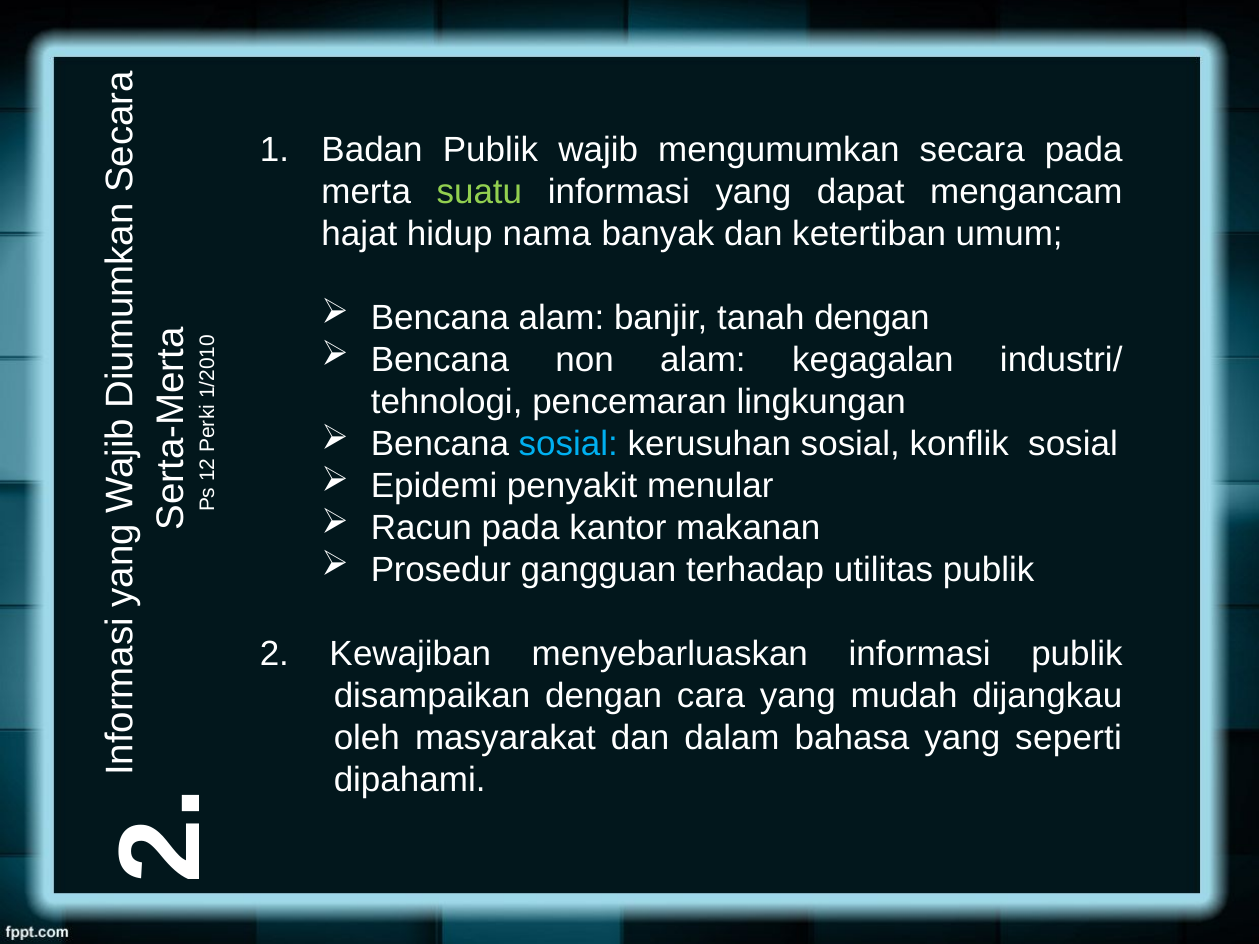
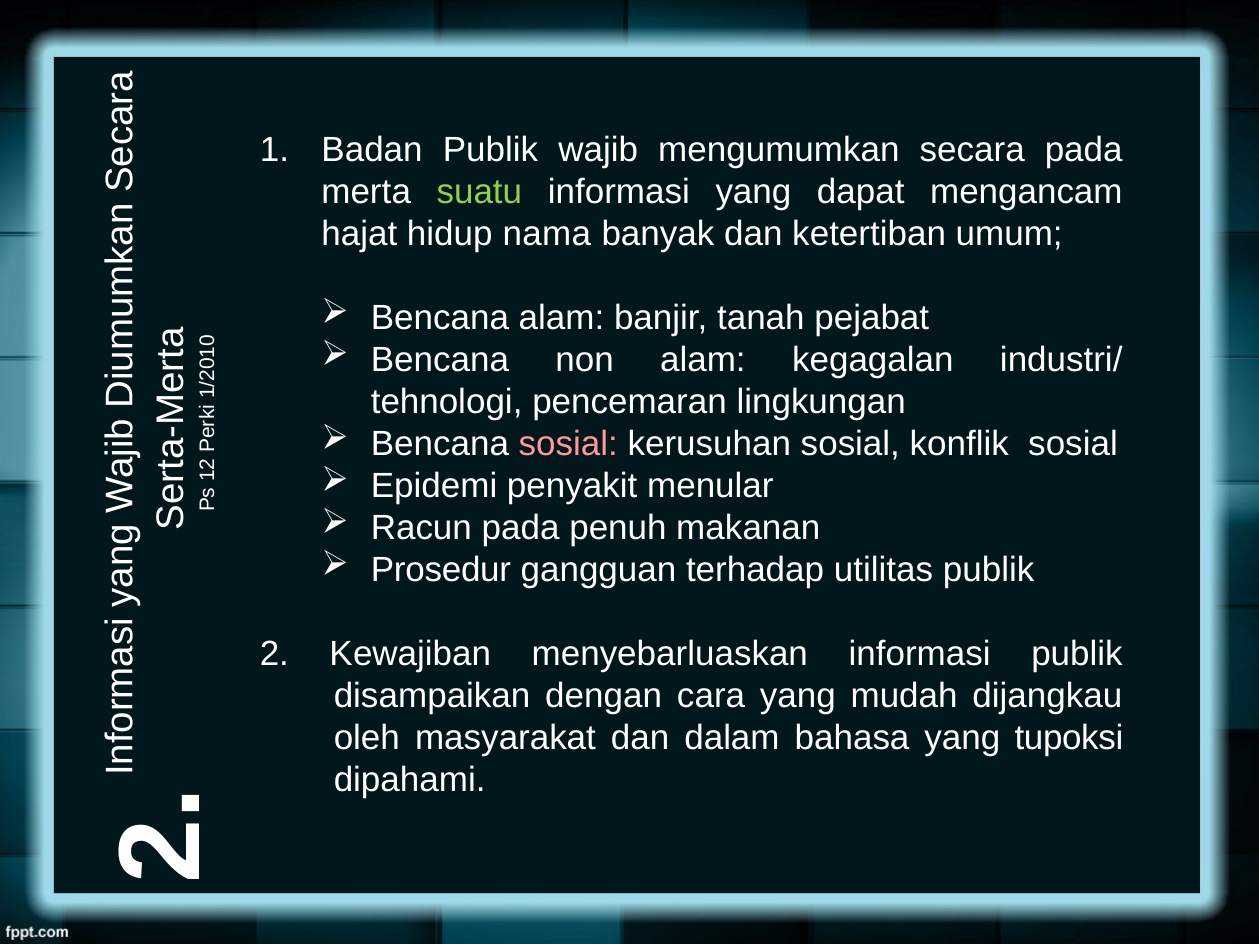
tanah dengan: dengan -> pejabat (872, 318)
sosial colour: light blue -> pink (568, 444)
kantor: kantor -> penuh (618, 528)
seperti: seperti -> tupoksi (1069, 738)
